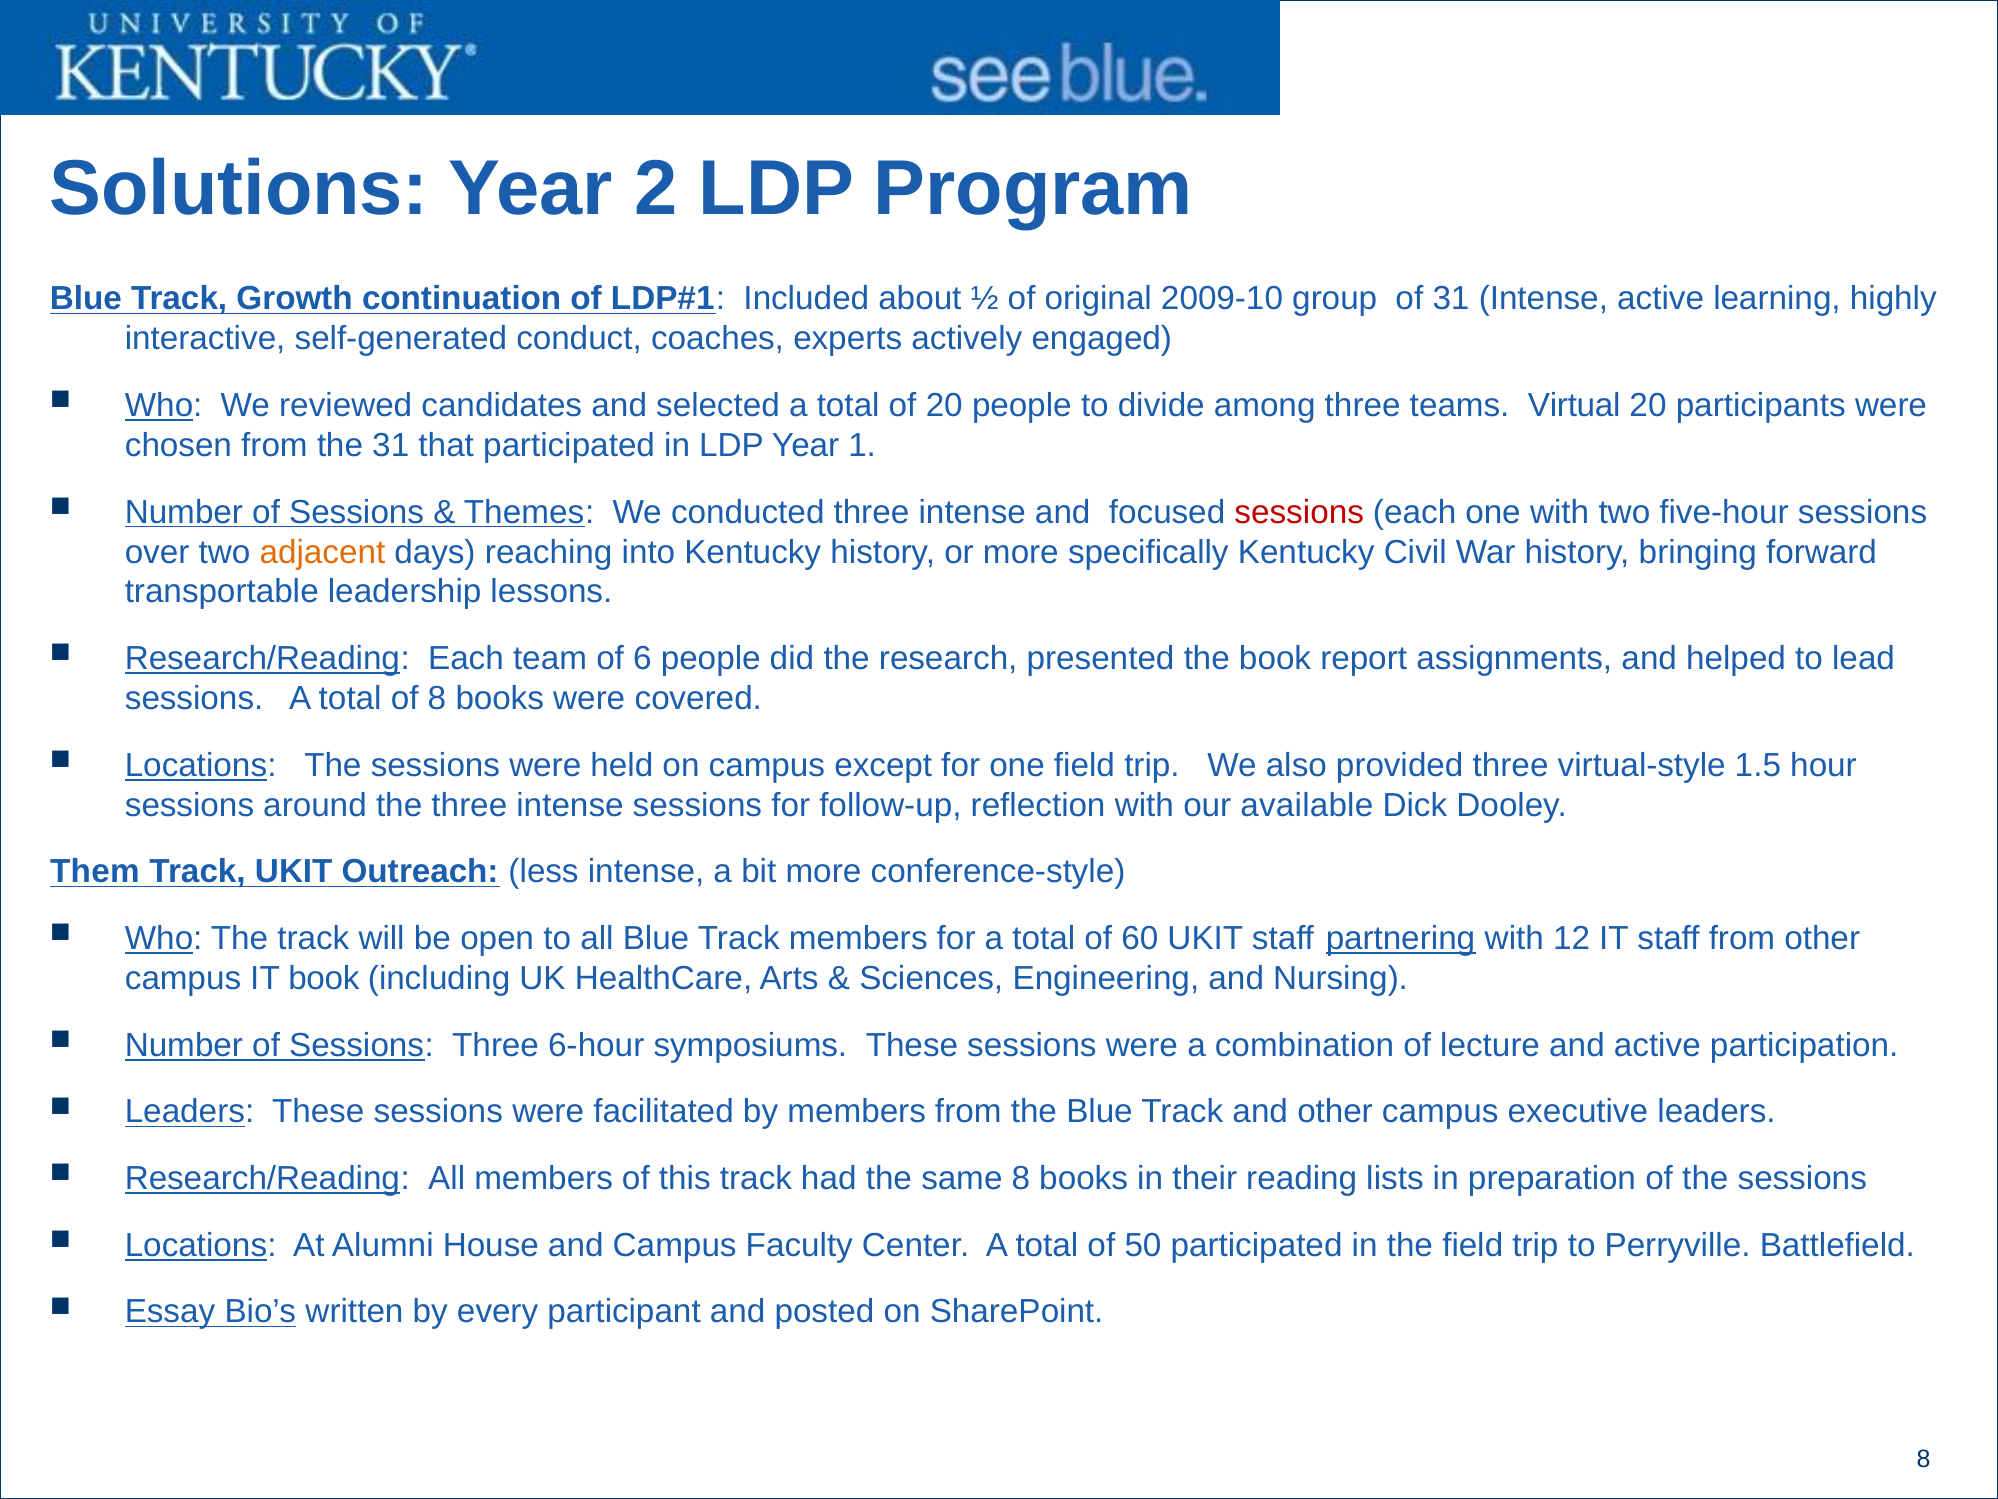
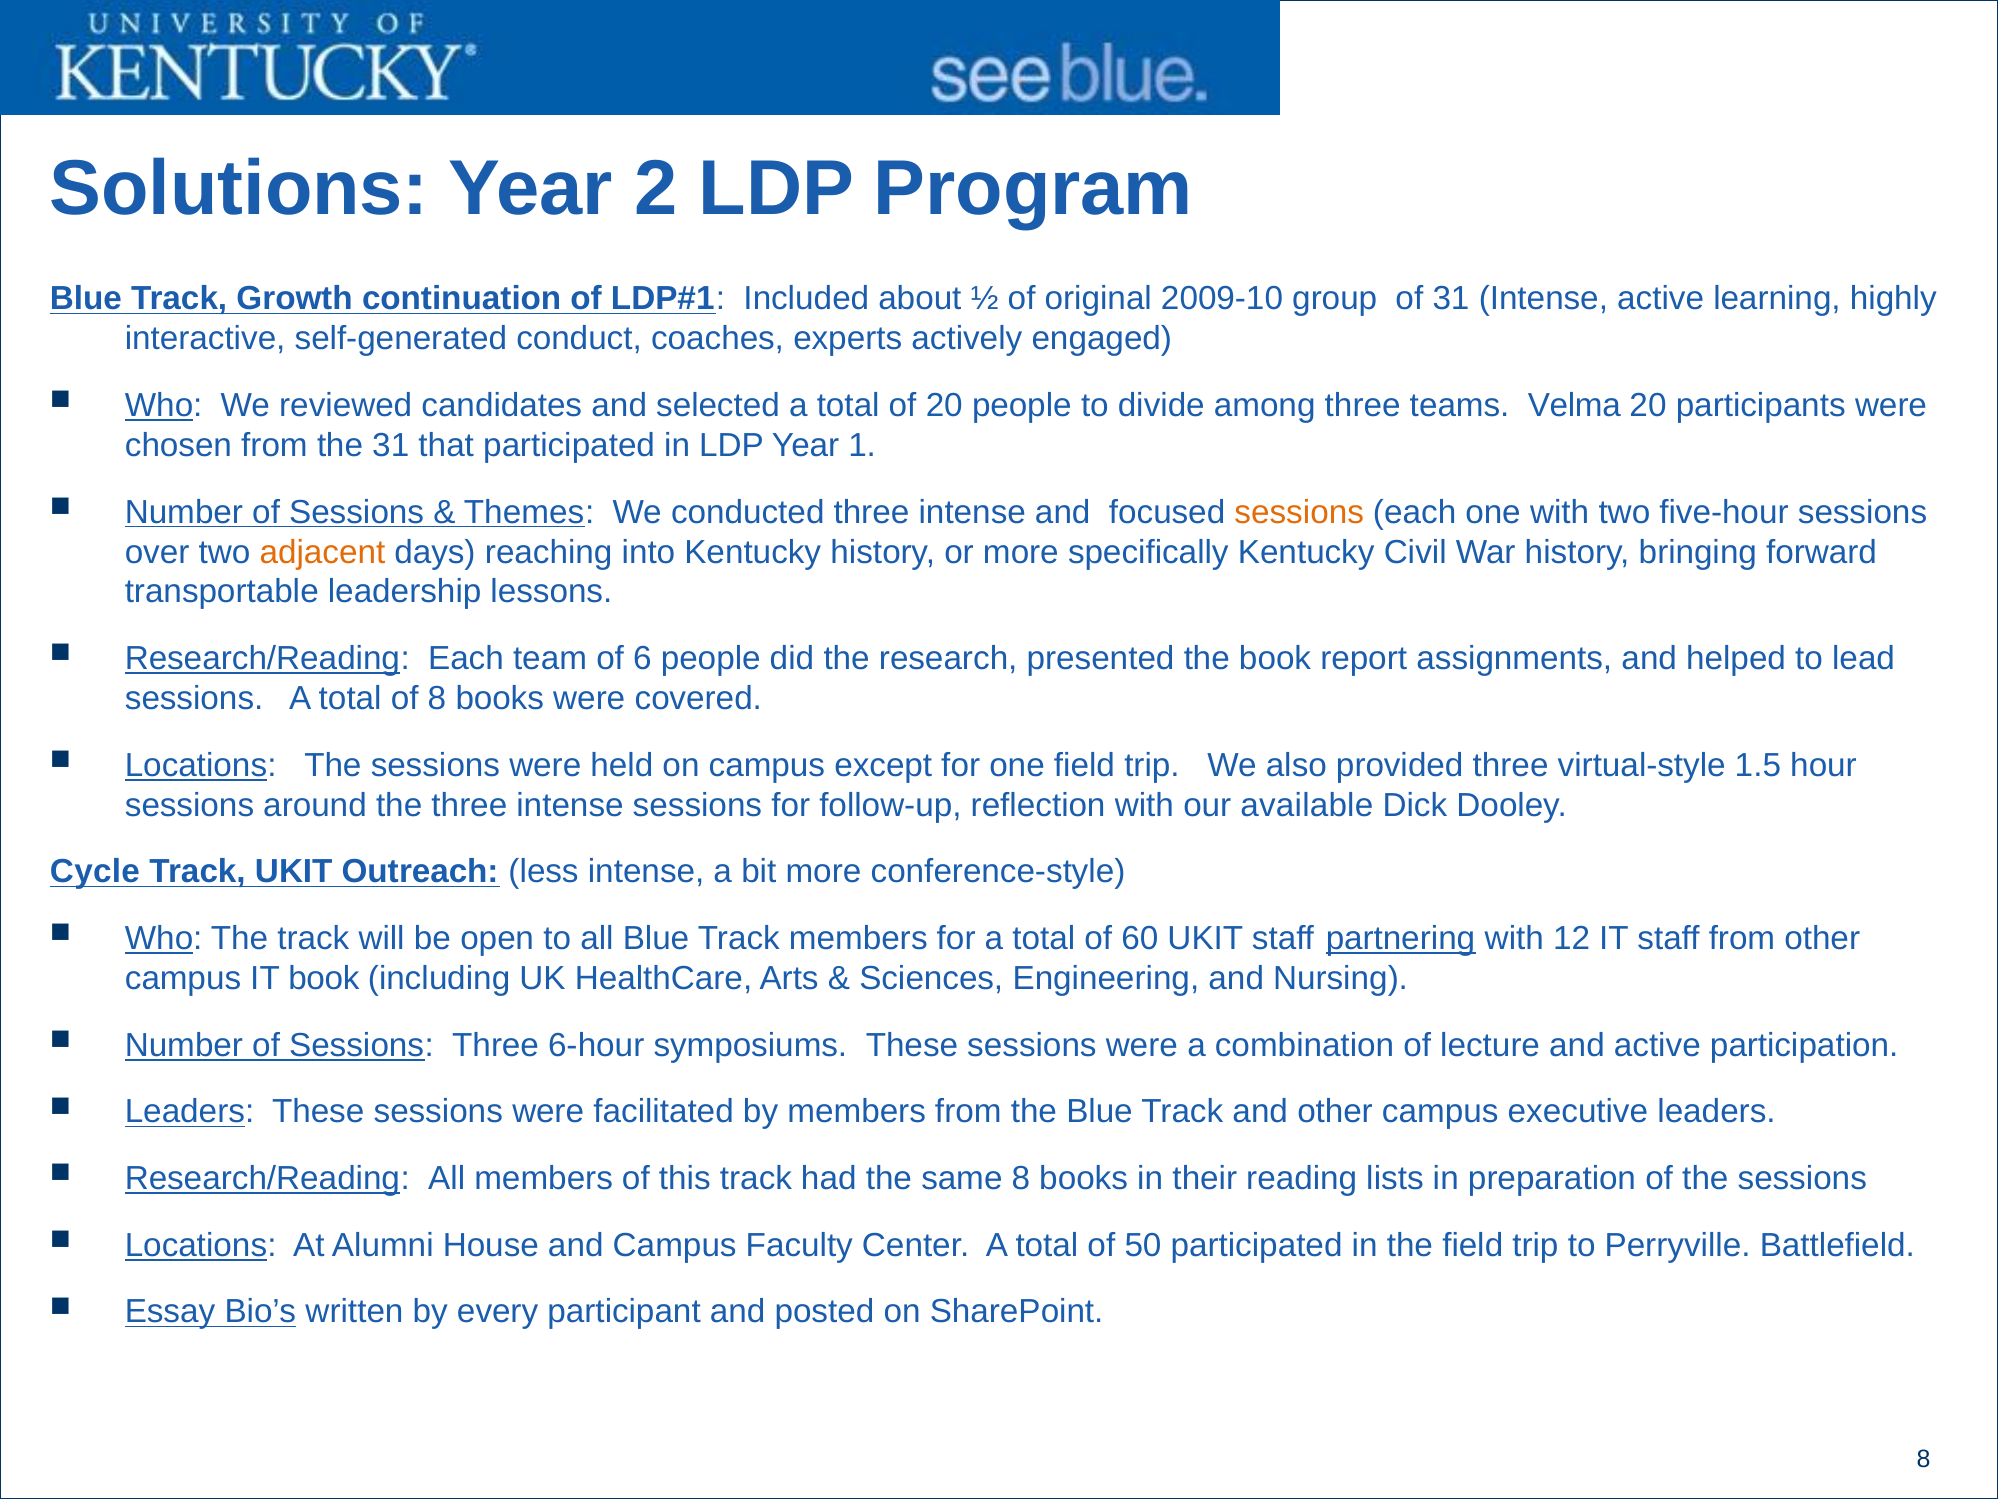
Virtual: Virtual -> Velma (1574, 405)
sessions colour: red -> orange (1299, 512)
Them: Them -> Cycle (95, 872)
